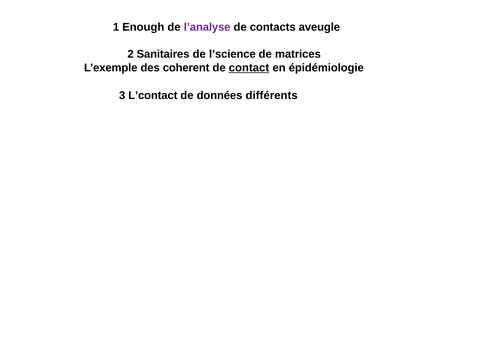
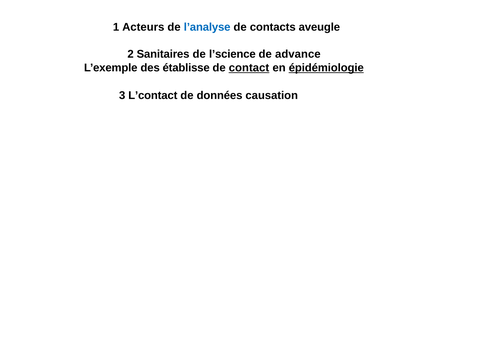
Enough: Enough -> Acteurs (143, 27)
l’analyse colour: purple -> blue (207, 27)
matrices: matrices -> advance (298, 54)
coherent: coherent -> établisse (186, 68)
épidémiologie underline: none -> present (326, 68)
différents: différents -> causation (272, 95)
